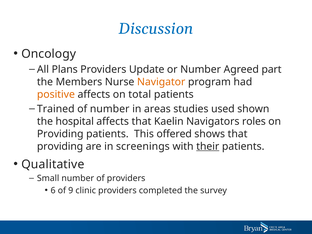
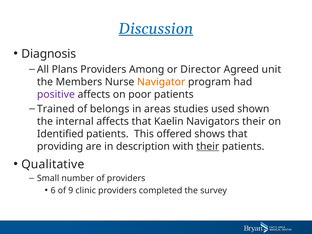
Discussion underline: none -> present (156, 29)
Oncology: Oncology -> Diagnosis (49, 54)
Update: Update -> Among (147, 69)
or Number: Number -> Director (201, 69)
part: part -> unit (271, 69)
positive colour: orange -> purple (56, 94)
total: total -> poor (140, 94)
of number: number -> belongs (110, 109)
hospital: hospital -> internal (75, 121)
Navigators roles: roles -> their (254, 121)
Providing: Providing -> Identified (60, 134)
screenings: screenings -> description (143, 146)
